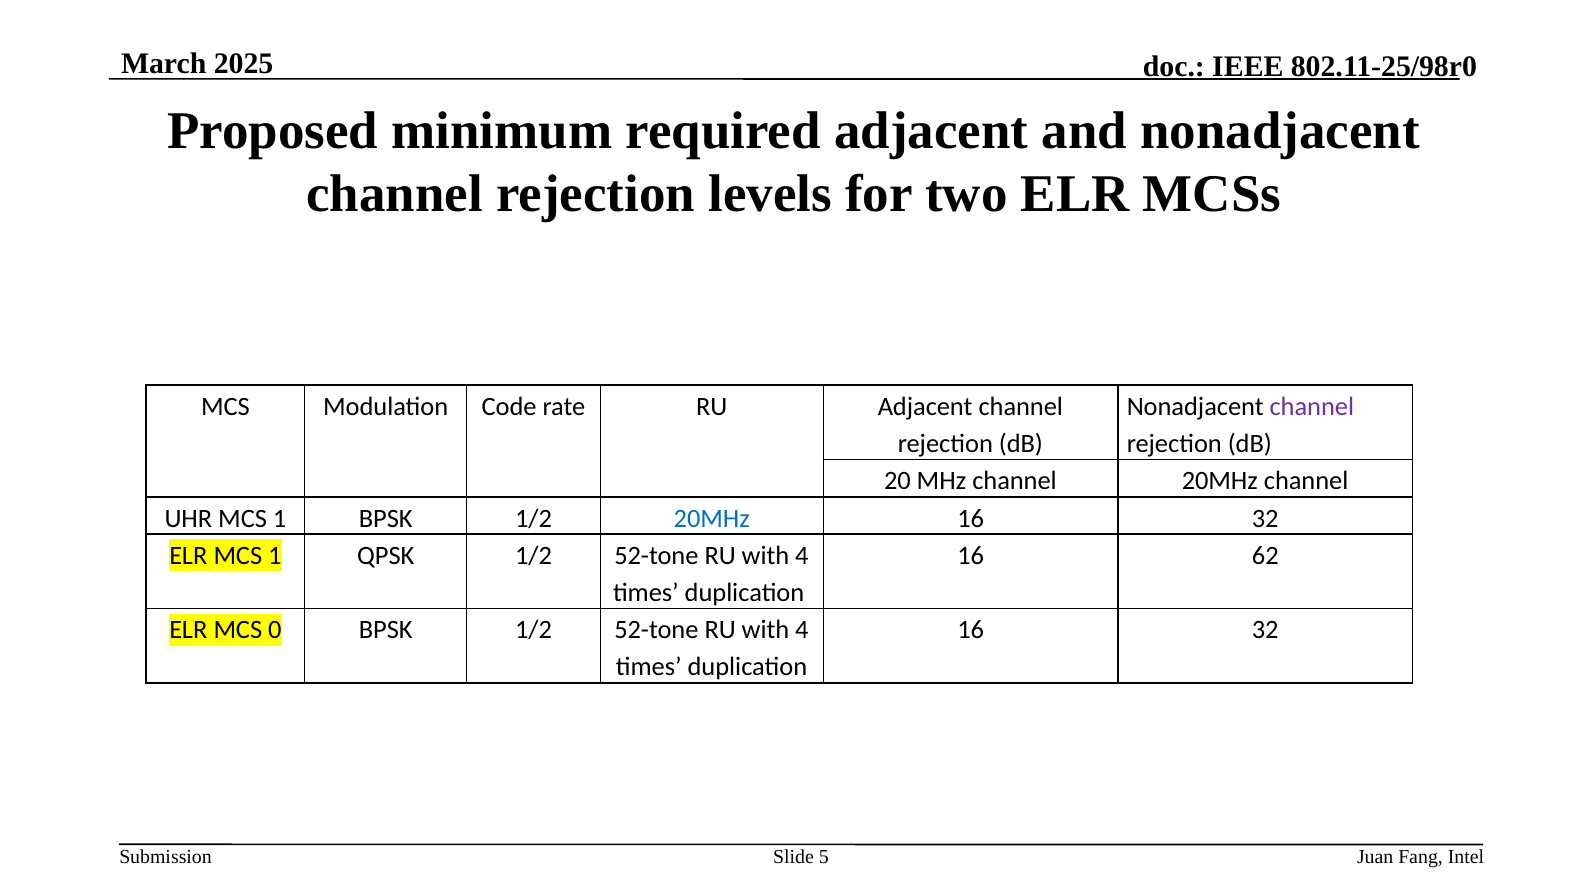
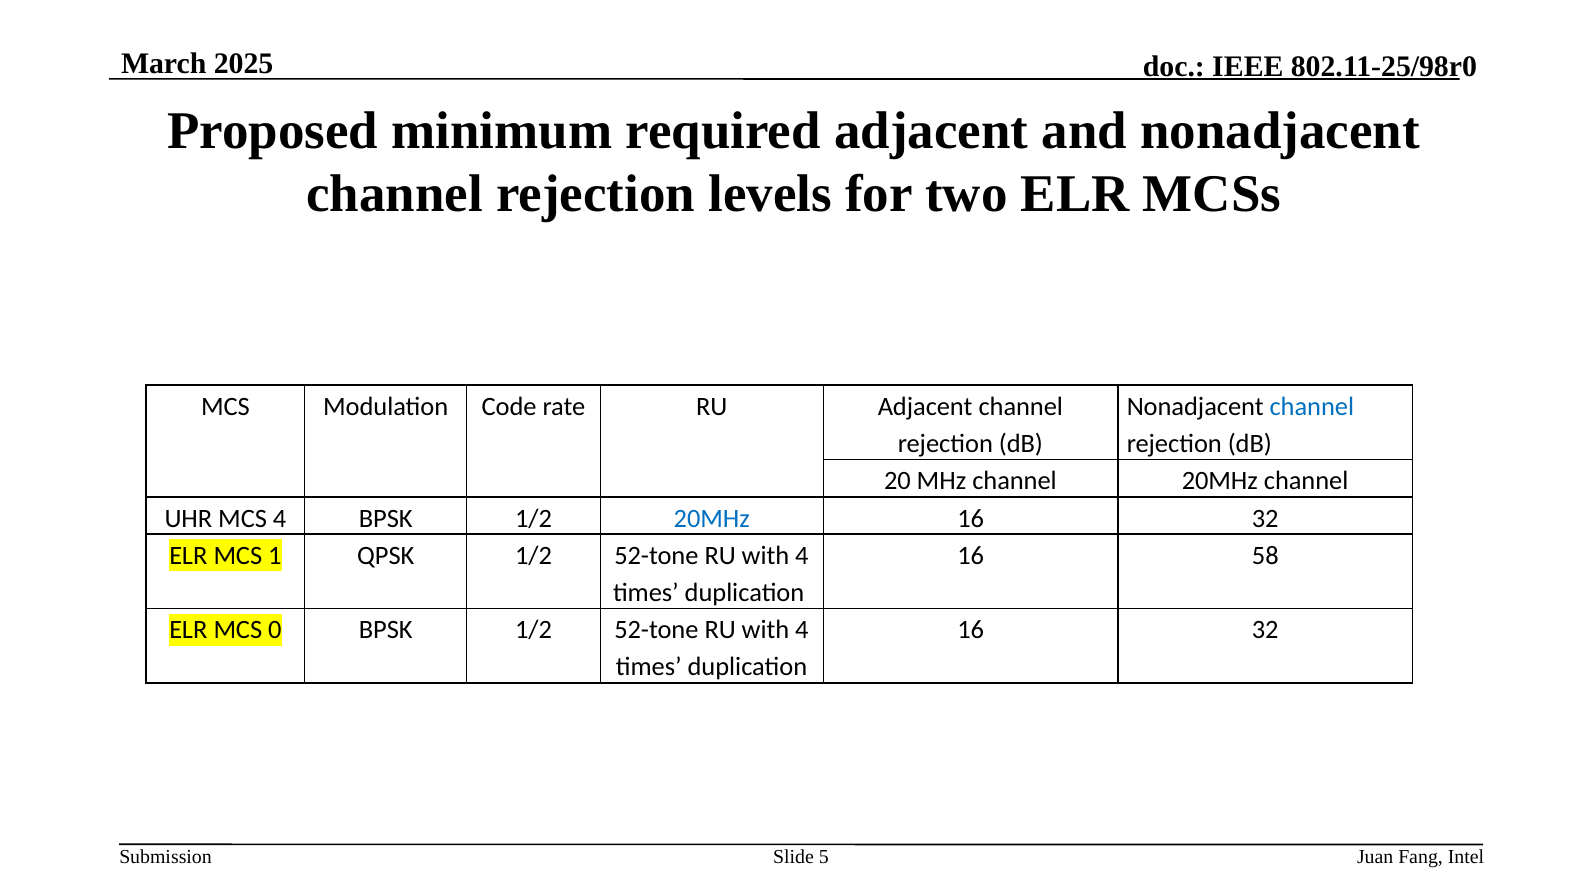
channel colour: purple -> blue (1312, 406)
UHR MCS 1: 1 -> 4 (280, 518)
62: 62 -> 58 (1265, 555)
